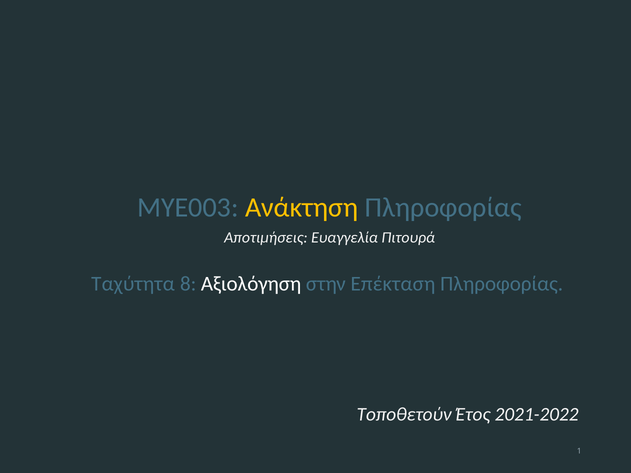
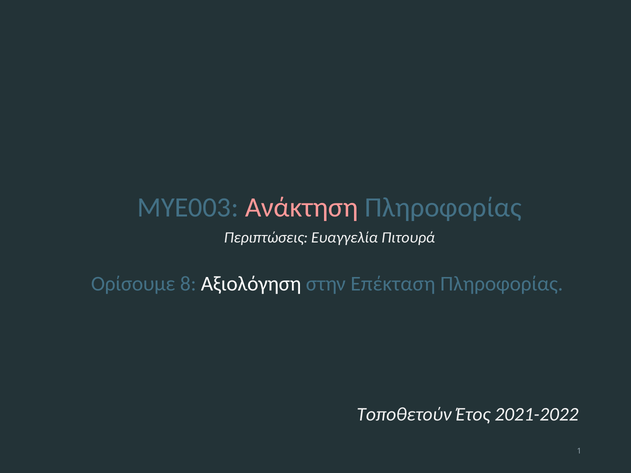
Ανάκτηση colour: yellow -> pink (302, 207)
Αποτιμήσεις: Αποτιμήσεις -> Περιπτώσεις (266, 238)
Ταχύτητα: Ταχύτητα -> Ορίσουμε (133, 284)
